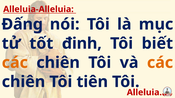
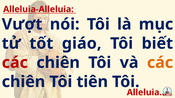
Đấng: Đấng -> Vượt (22, 24)
đinh: đinh -> giáo (82, 44)
các colour: orange -> red (15, 63)
